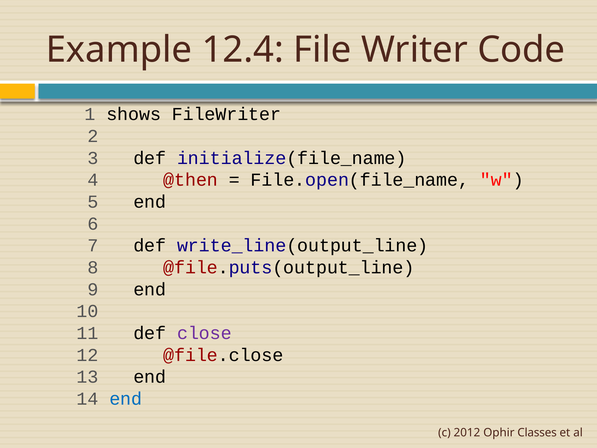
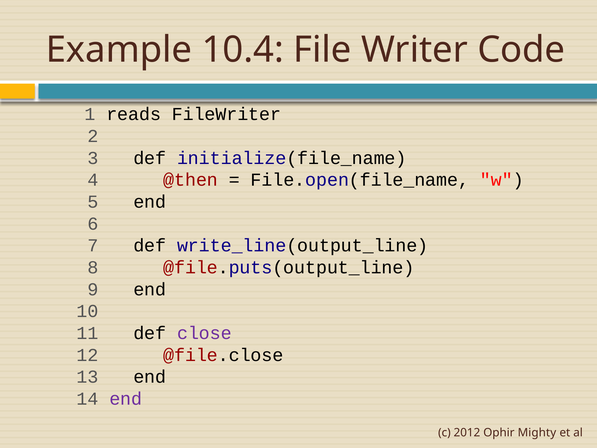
12.4: 12.4 -> 10.4 (243, 50)
shows: shows -> reads (134, 114)
end colour: blue -> purple (126, 399)
Classes: Classes -> Mighty (537, 433)
